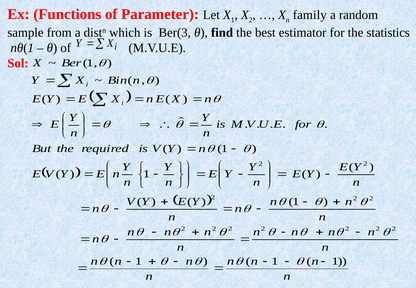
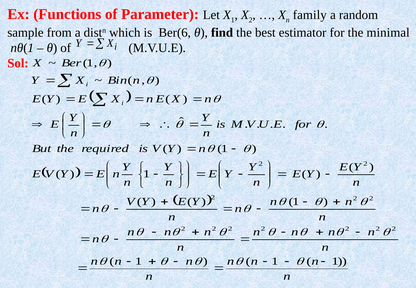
Ber(3: Ber(3 -> Ber(6 (175, 32)
statistics: statistics -> minimal (388, 32)
